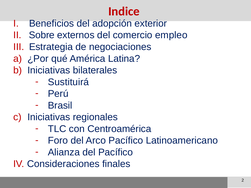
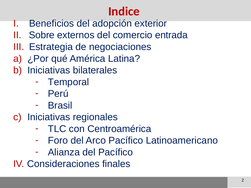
empleo: empleo -> entrada (171, 35)
Sustituirá: Sustituirá -> Temporal (68, 82)
